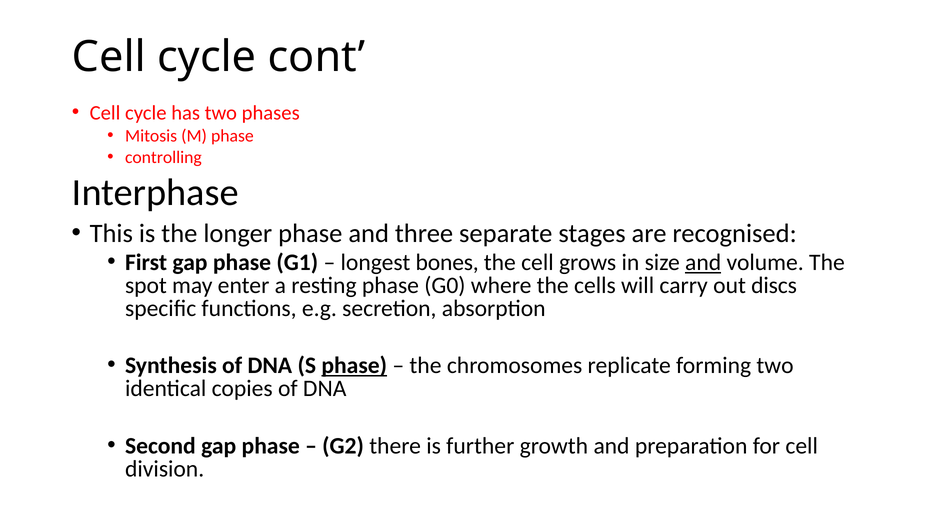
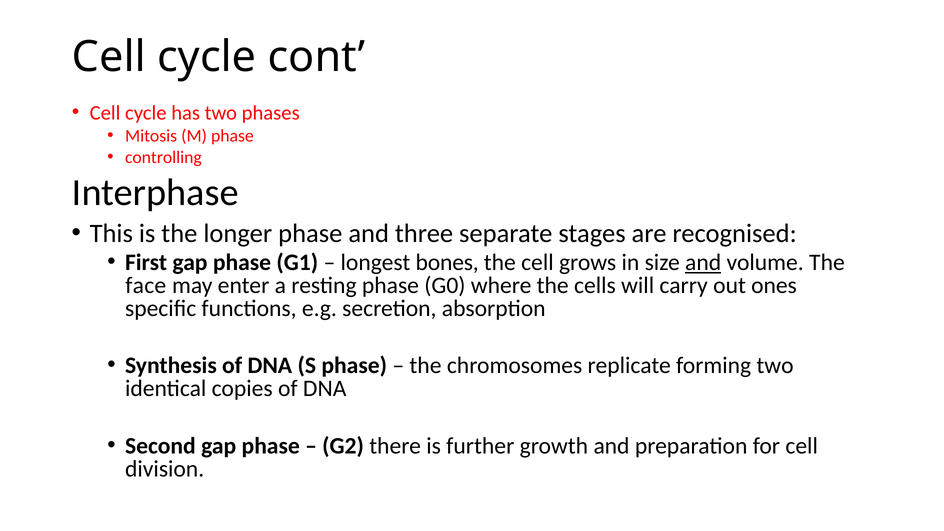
spot: spot -> face (146, 285)
discs: discs -> ones (774, 285)
phase underline: present -> none (354, 366)
